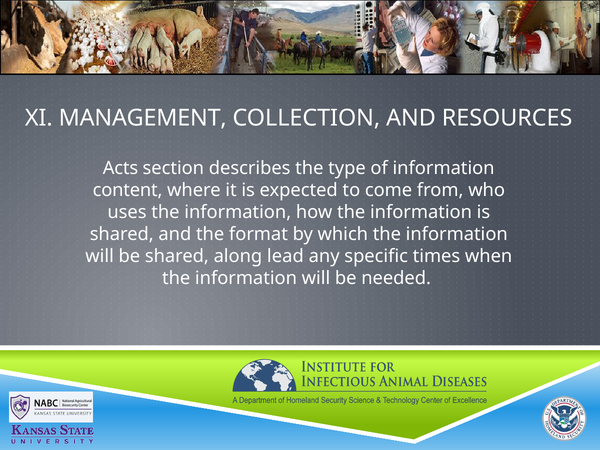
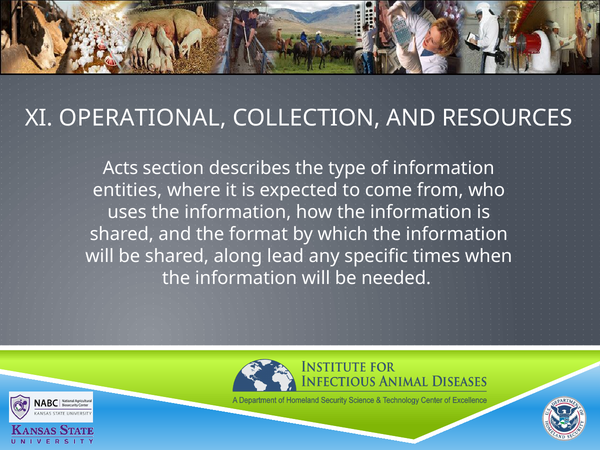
MANAGEMENT: MANAGEMENT -> OPERATIONAL (143, 118)
content: content -> entities (127, 190)
